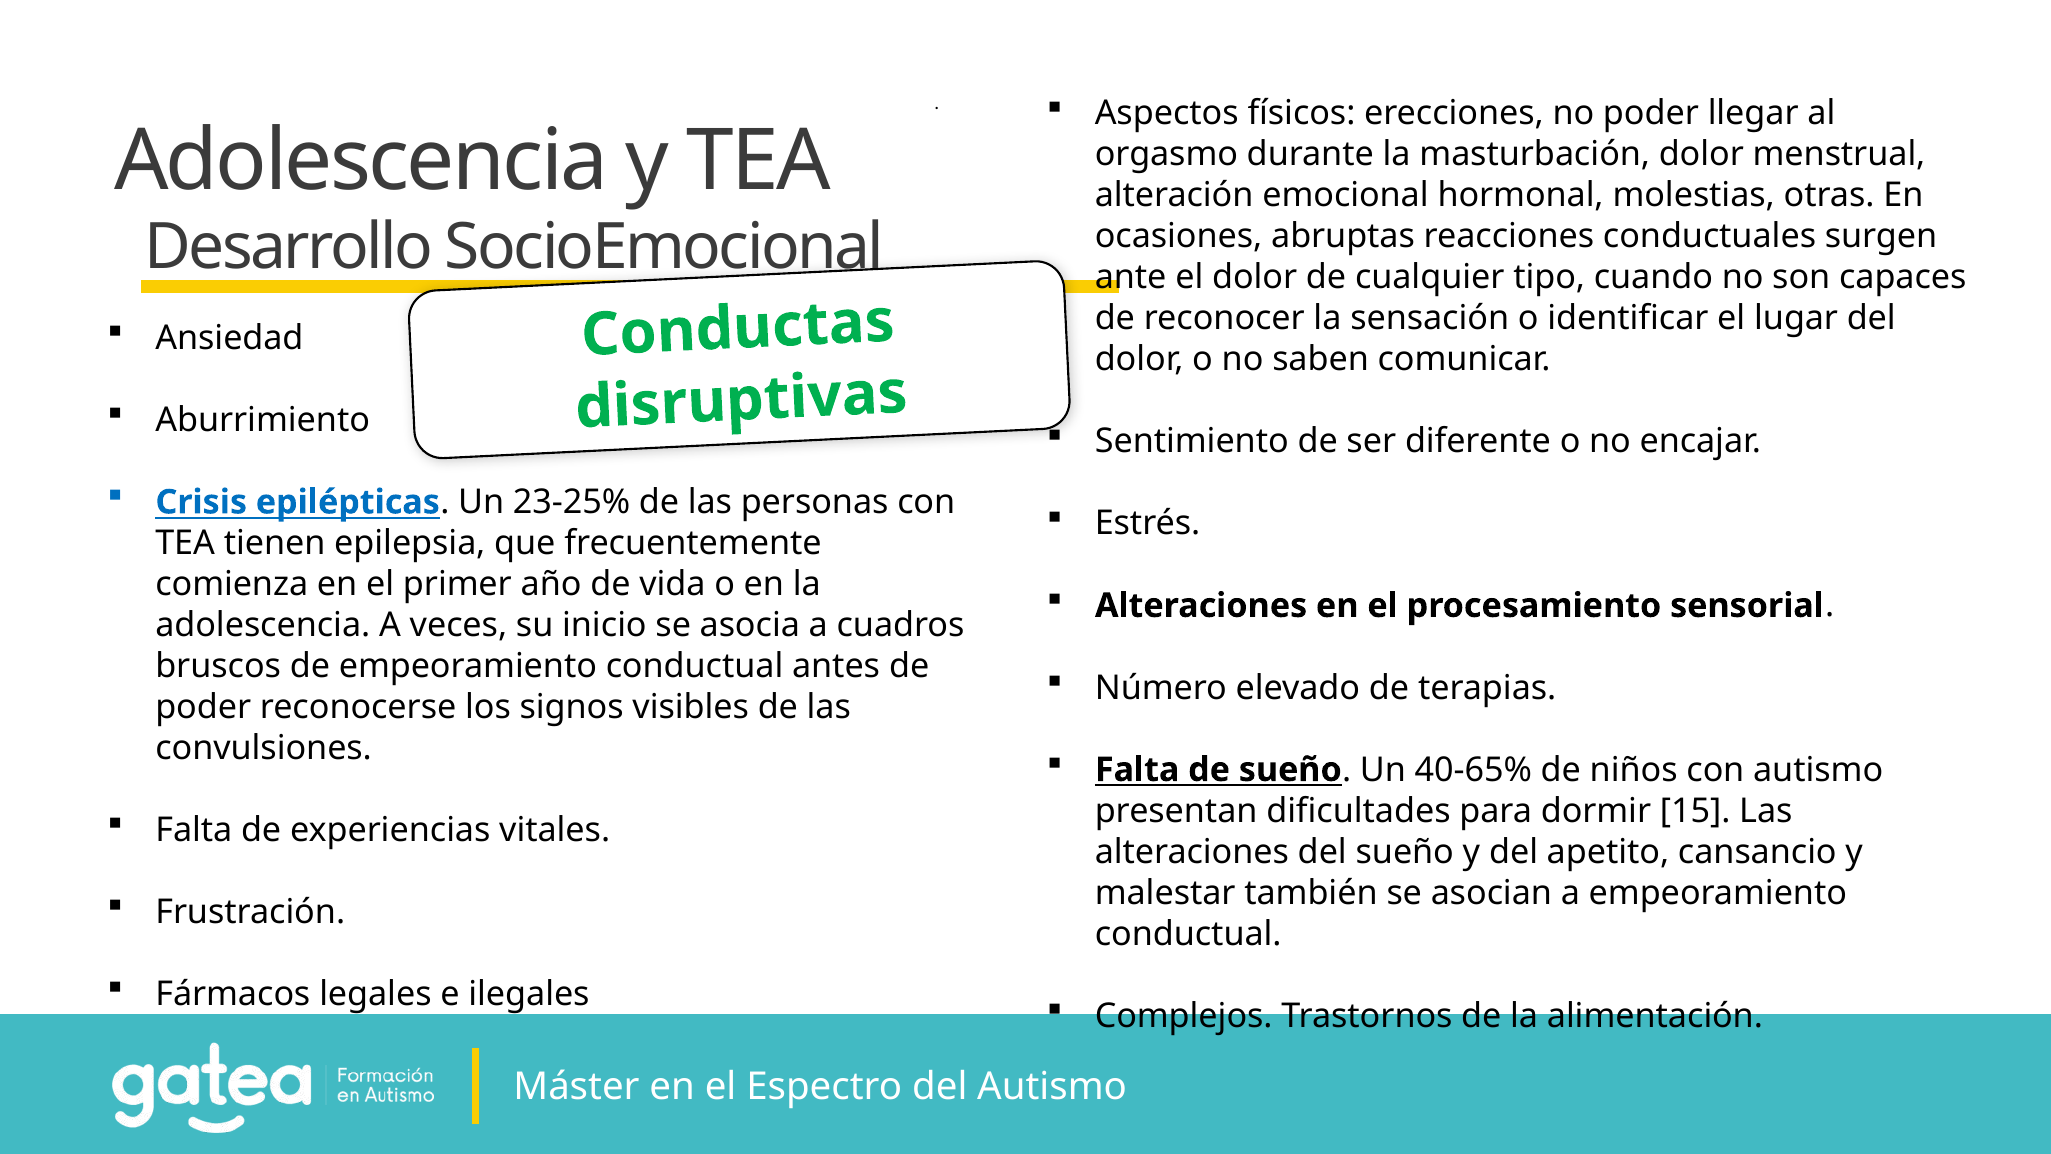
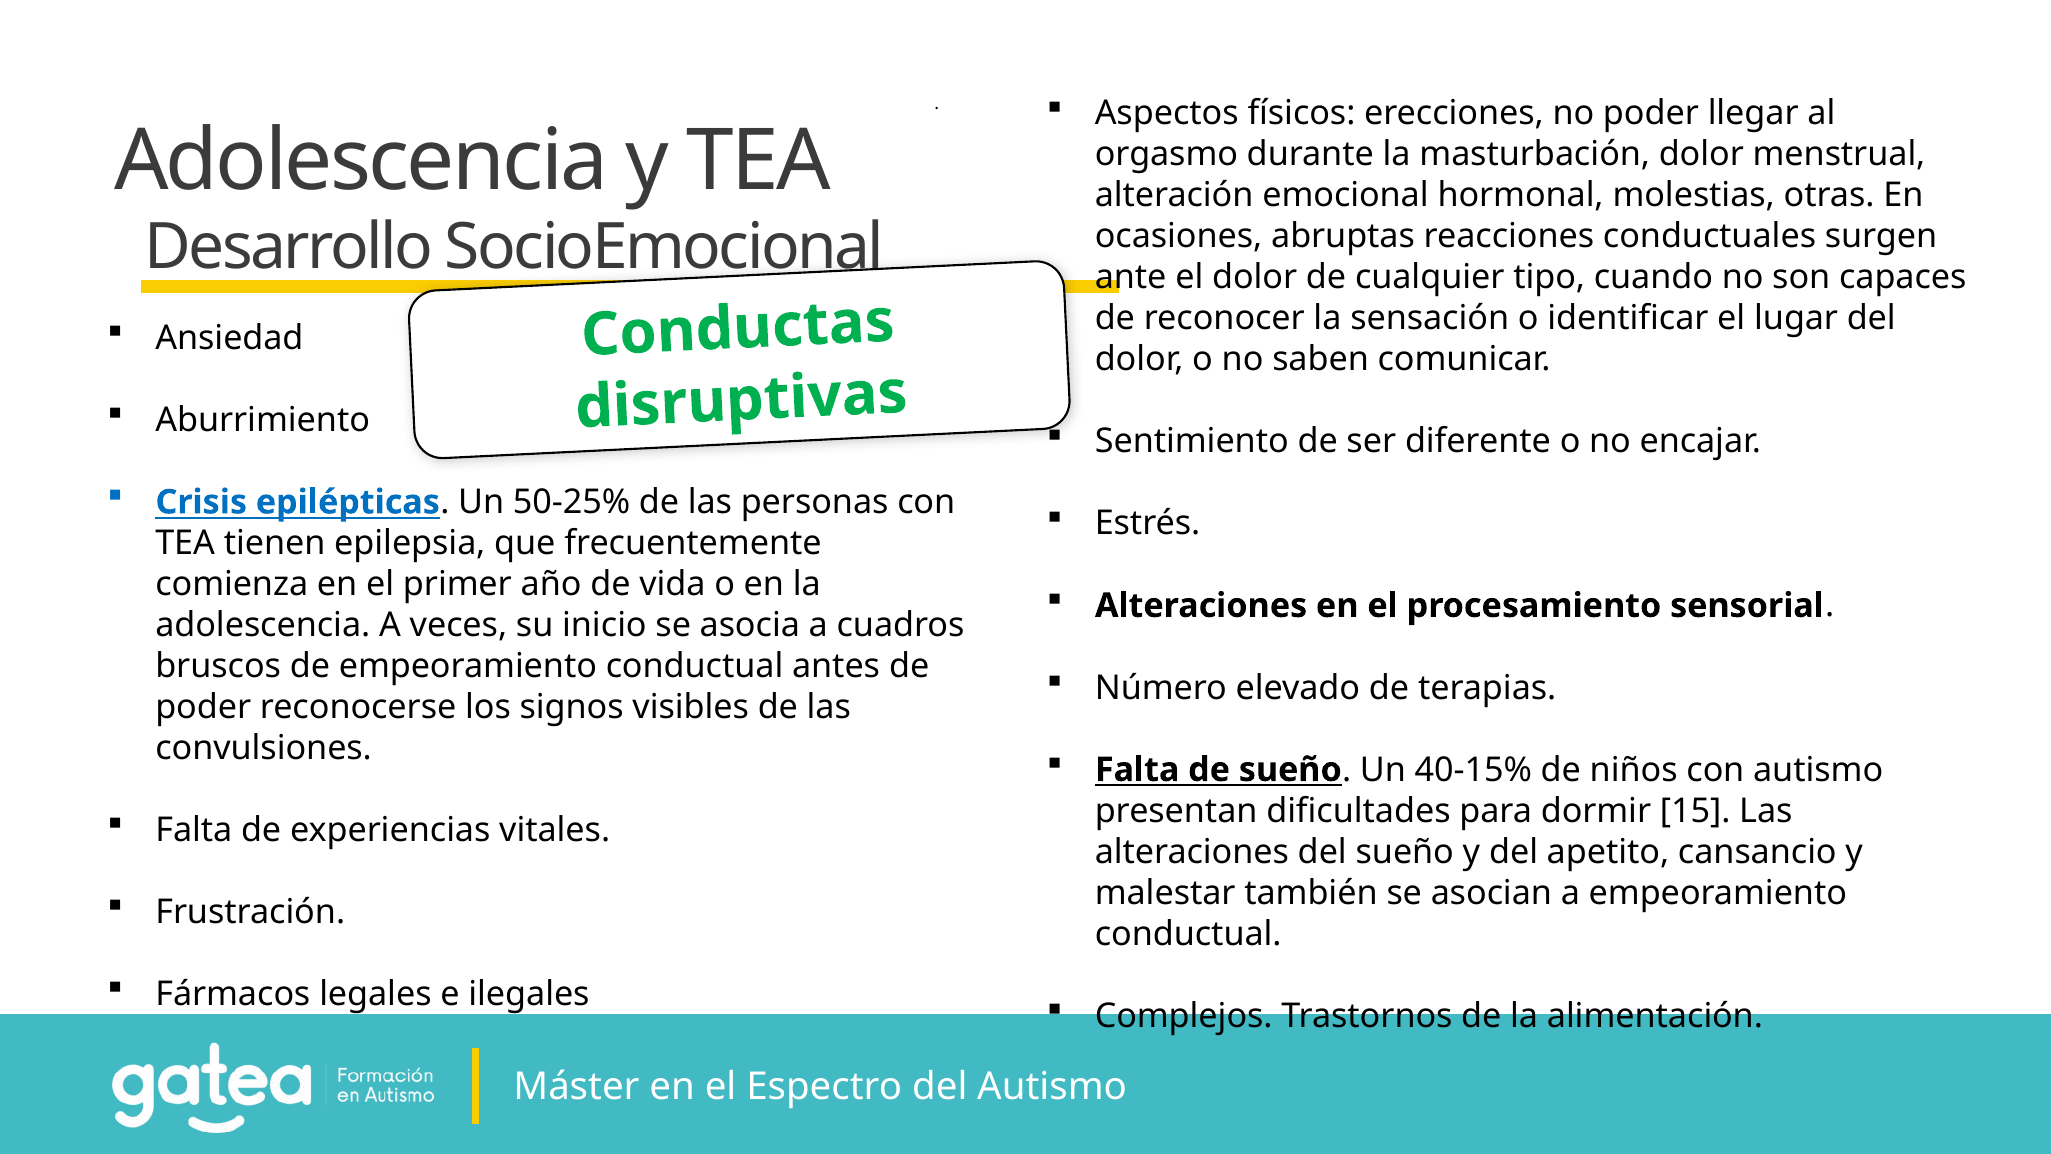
23-25%: 23-25% -> 50-25% (572, 502)
40-65%: 40-65% -> 40-15% (1473, 770)
